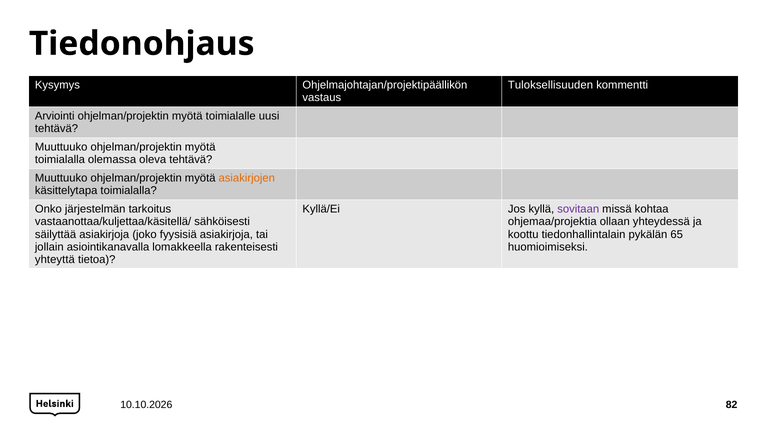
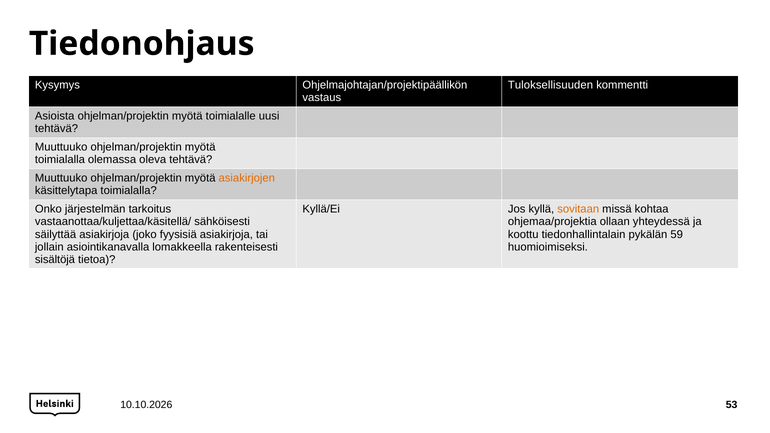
Arviointi: Arviointi -> Asioista (55, 116)
sovitaan colour: purple -> orange (578, 209)
65: 65 -> 59 (677, 234)
yhteyttä: yhteyttä -> sisältöjä (55, 260)
82: 82 -> 53 (732, 405)
